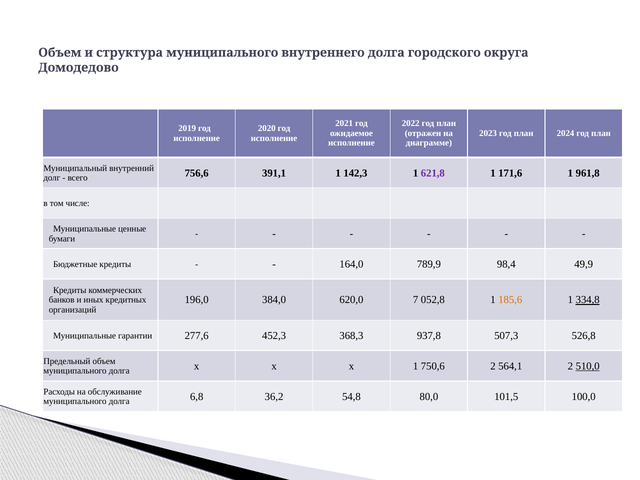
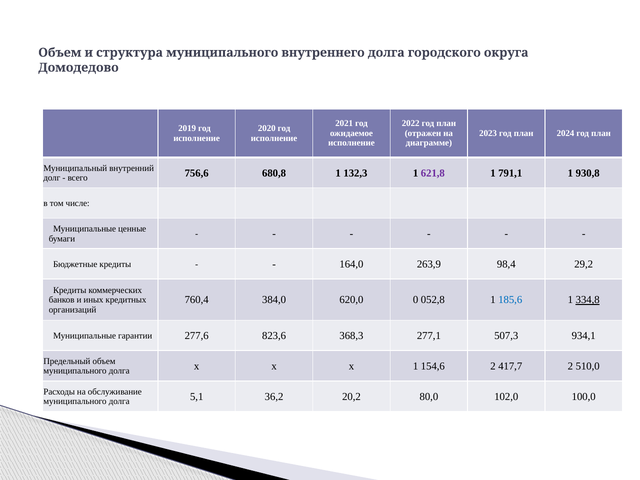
391,1: 391,1 -> 680,8 (274, 173)
142,3: 142,3 -> 132,3 (355, 173)
171,6: 171,6 -> 791,1 (510, 173)
961,8: 961,8 -> 930,8 (588, 173)
789,9: 789,9 -> 263,9 (429, 264)
49,9: 49,9 -> 29,2 (584, 264)
196,0: 196,0 -> 760,4 (197, 300)
7: 7 -> 0 (416, 300)
185,6 colour: orange -> blue (510, 300)
452,3: 452,3 -> 823,6 (274, 336)
937,8: 937,8 -> 277,1 (429, 336)
526,8: 526,8 -> 934,1 (584, 336)
750,6: 750,6 -> 154,6 (433, 366)
564,1: 564,1 -> 417,7 (510, 366)
510,0 underline: present -> none (588, 366)
6,8: 6,8 -> 5,1 (197, 397)
54,8: 54,8 -> 20,2 (351, 397)
101,5: 101,5 -> 102,0 (506, 397)
